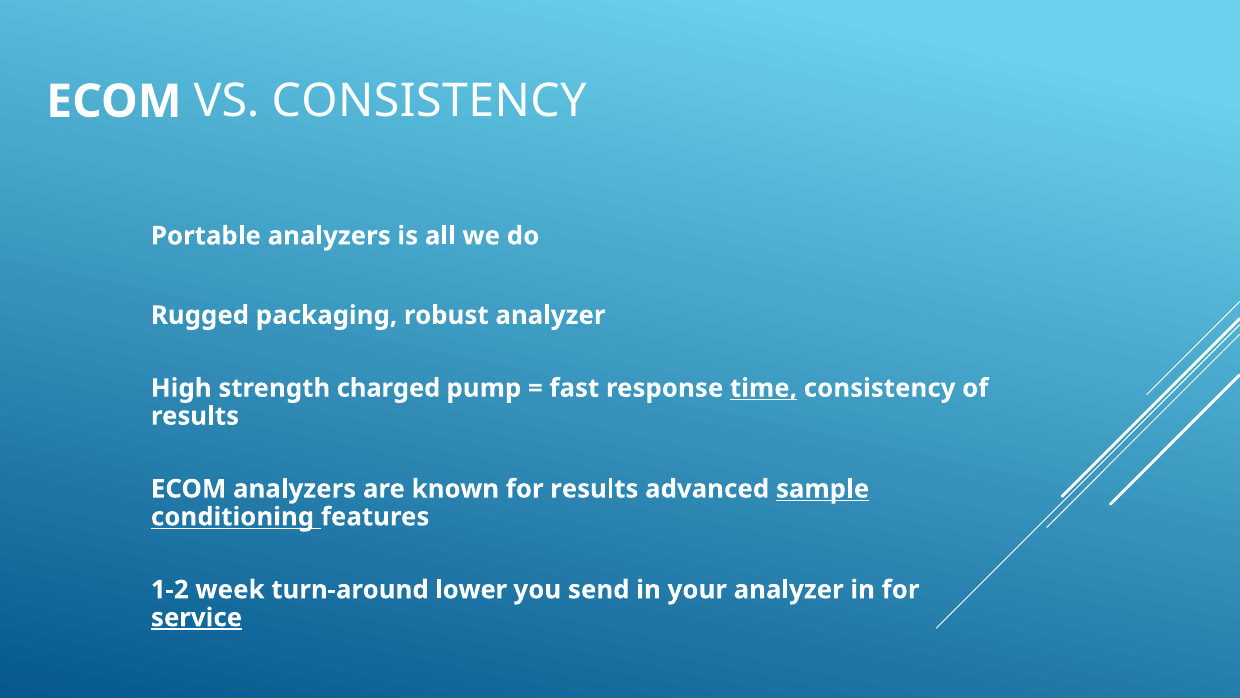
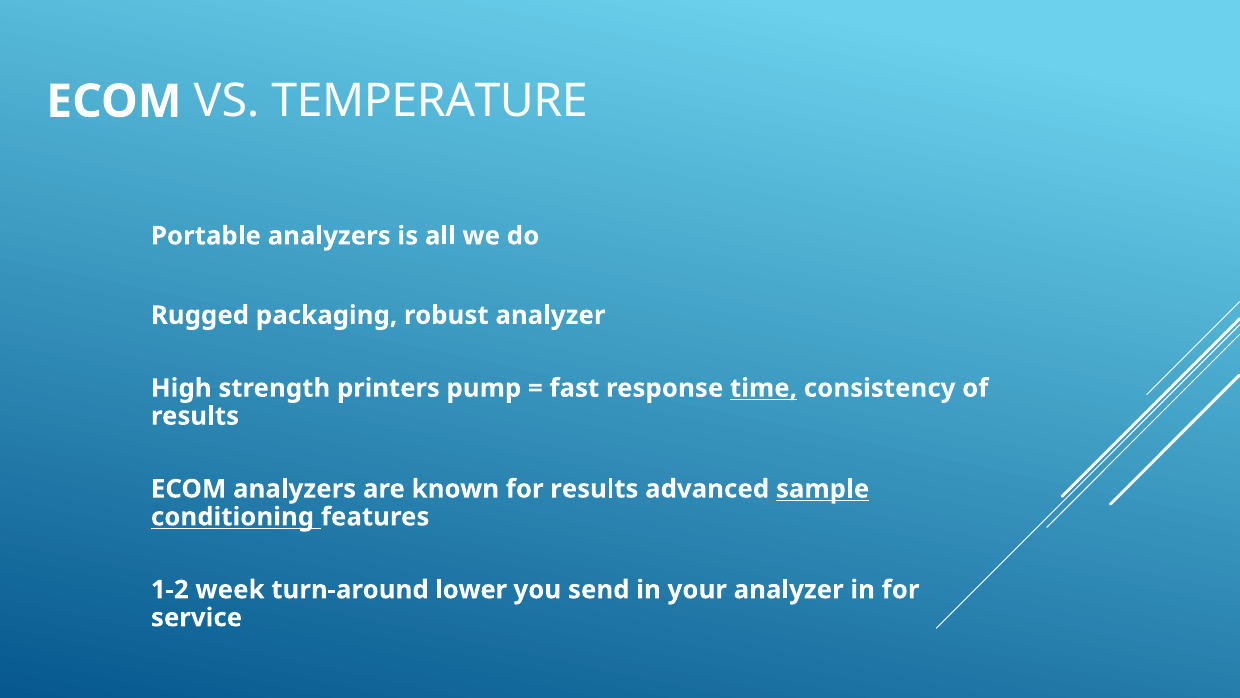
VS CONSISTENCY: CONSISTENCY -> TEMPERATURE (430, 101)
charged: charged -> printers (388, 388)
service underline: present -> none (197, 617)
